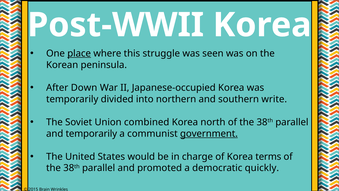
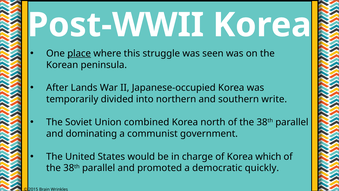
Down: Down -> Lands (84, 88)
and temporarily: temporarily -> dominating (91, 133)
government underline: present -> none (209, 133)
terms: terms -> which (268, 156)
